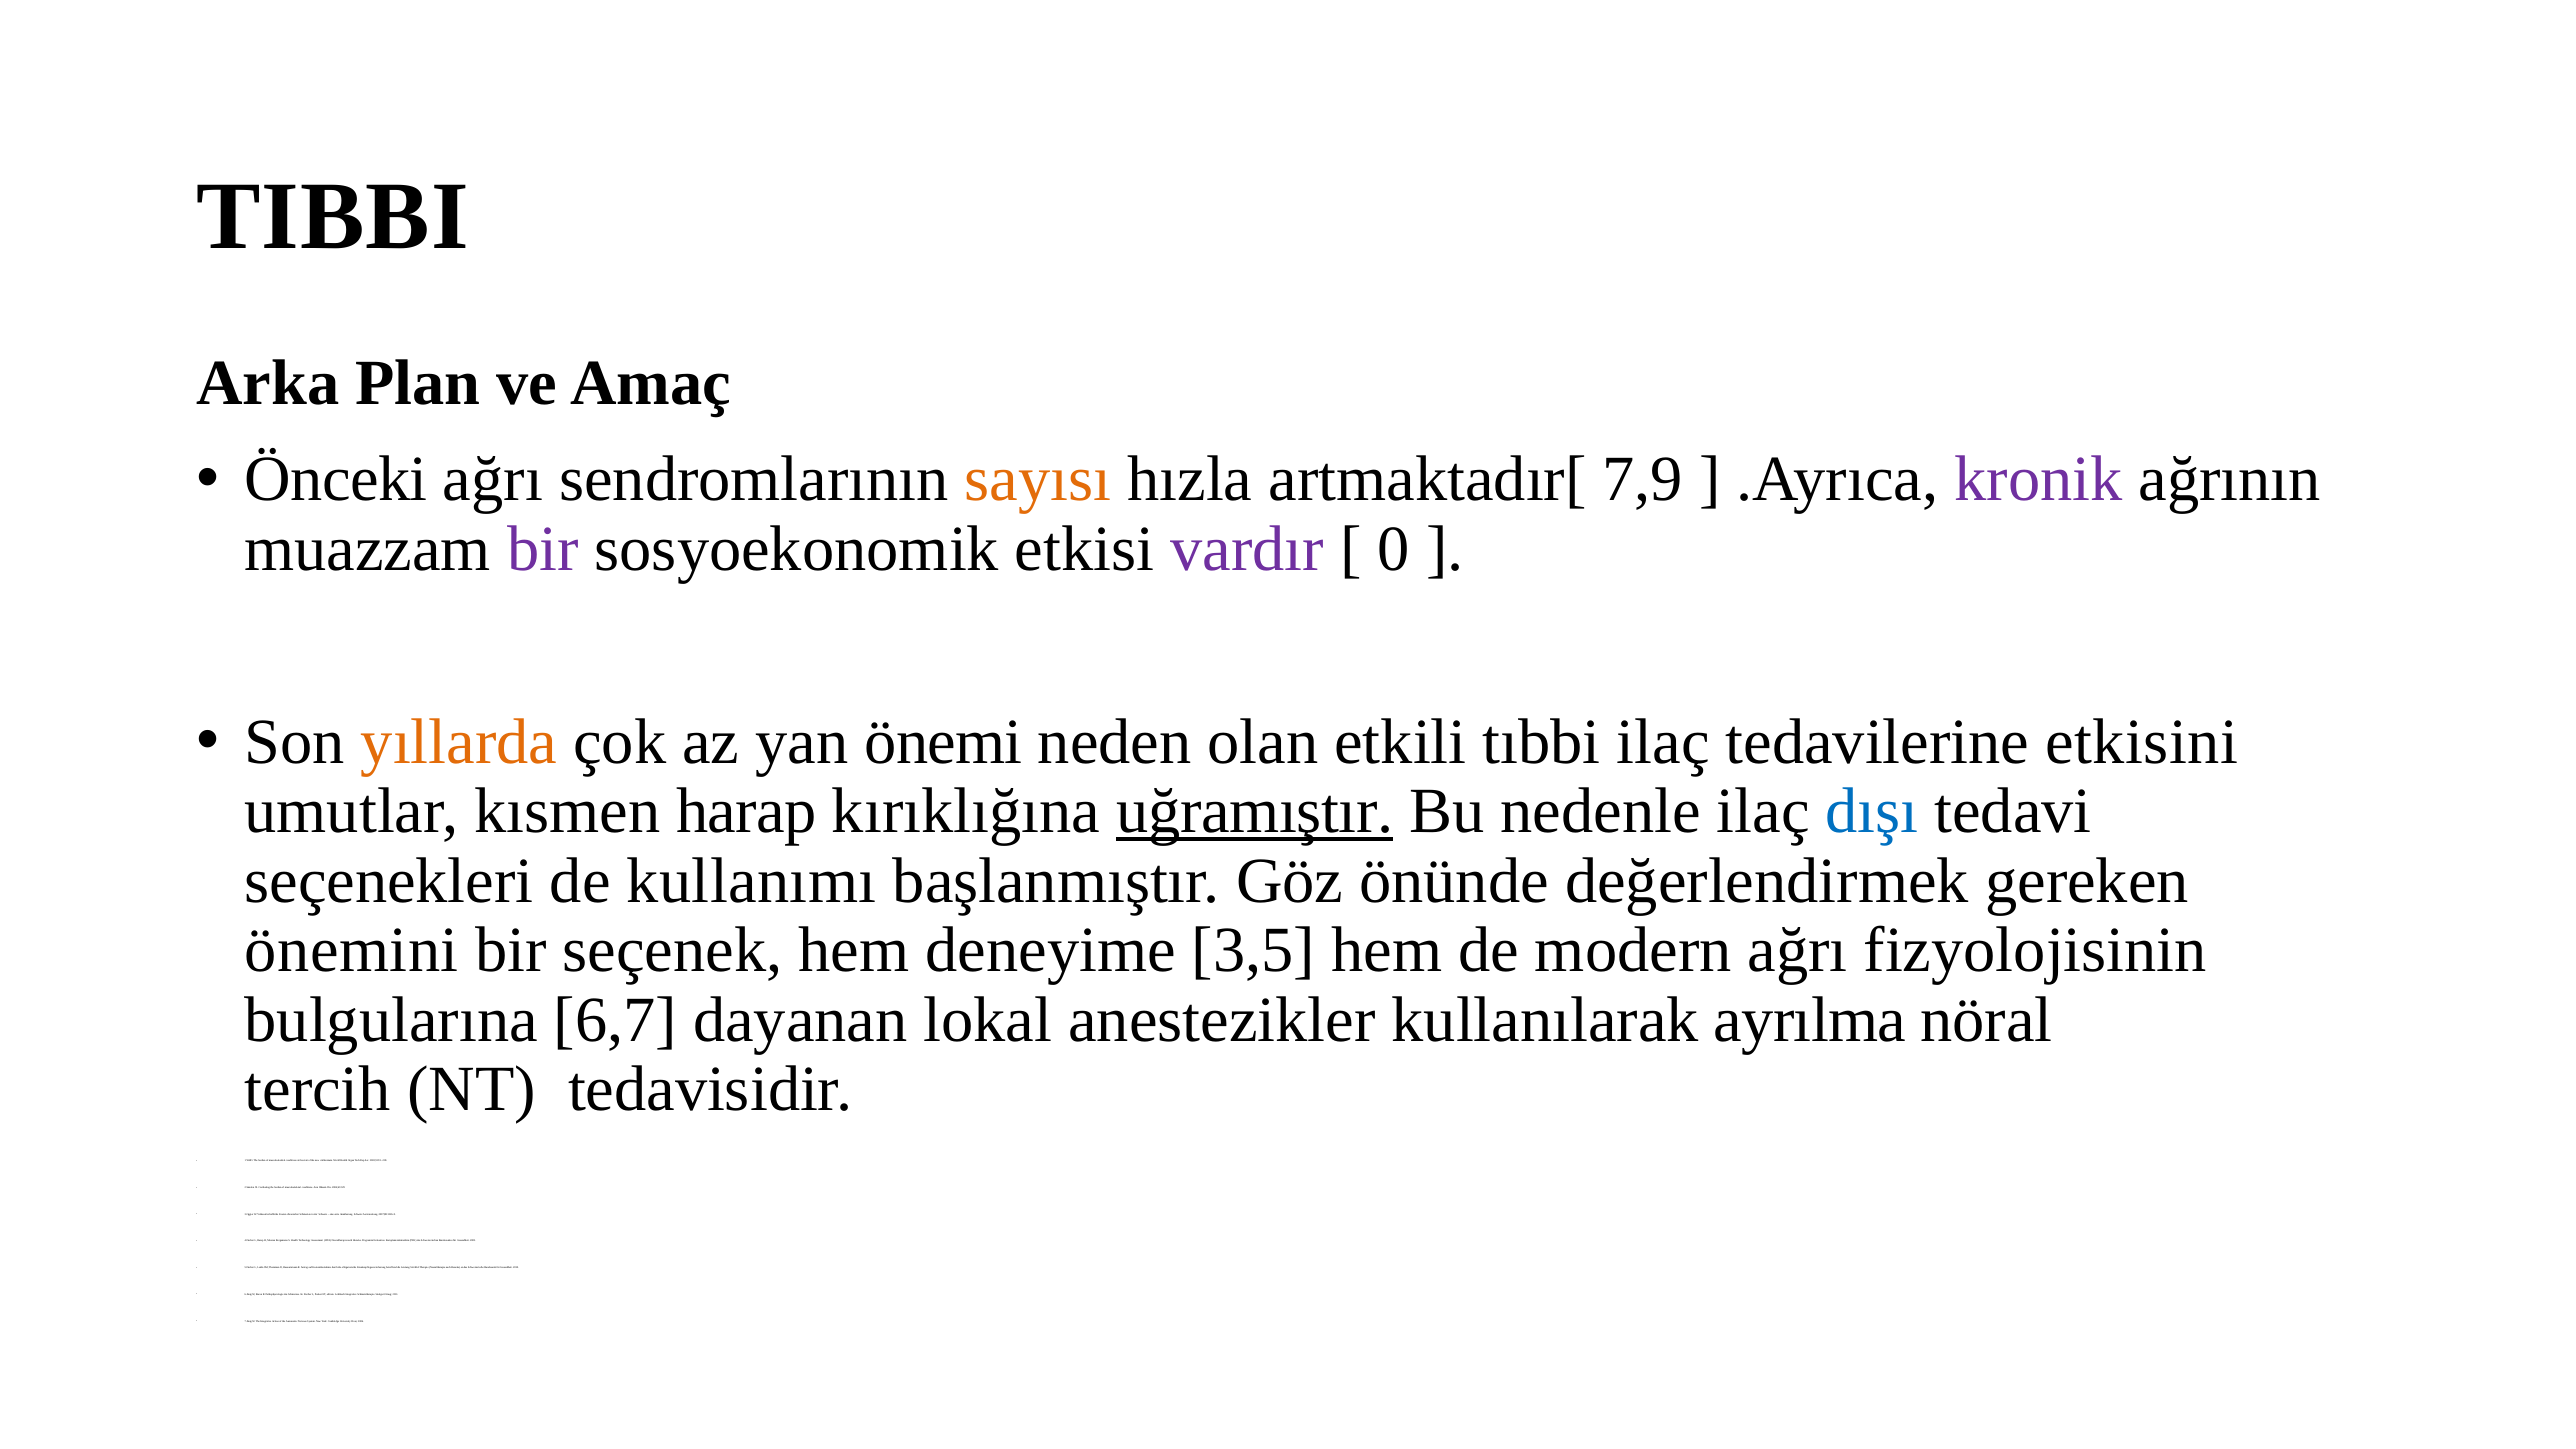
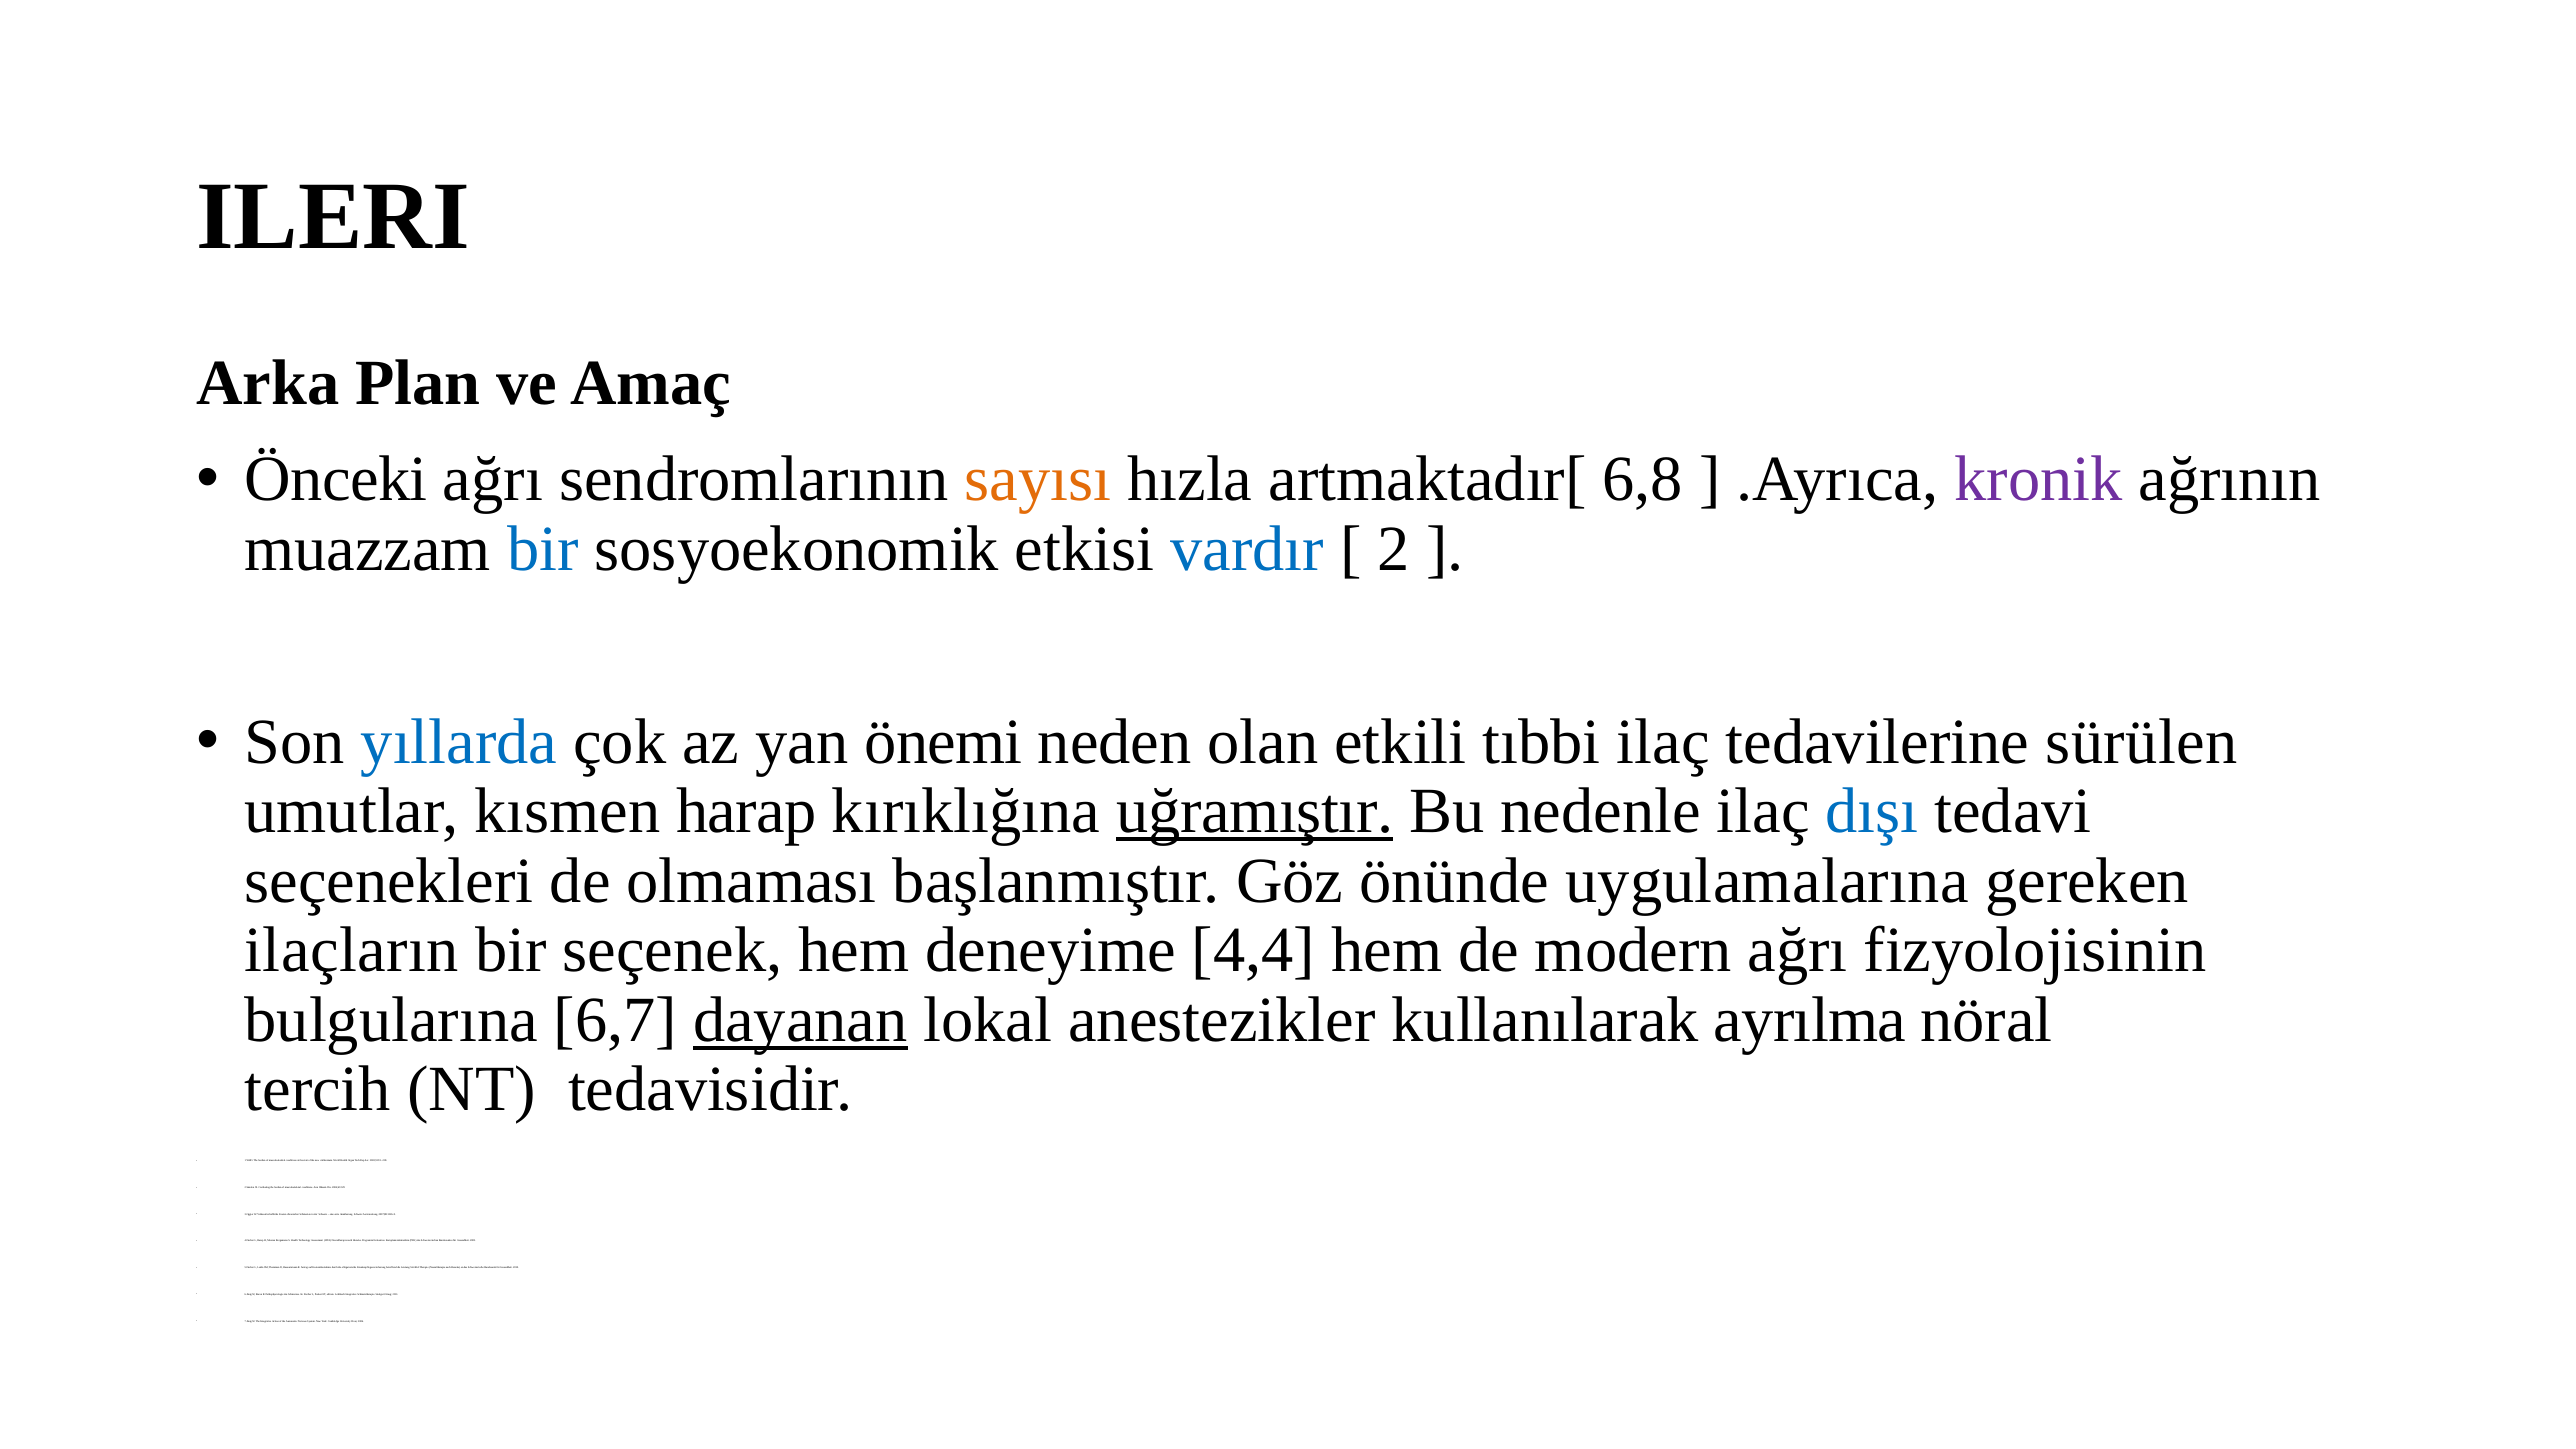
TIBBI: TIBBI -> ILERI (333, 216)
7,9: 7,9 -> 6,8 (1643, 480)
bir colour: purple -> blue (543, 549)
vardır colour: purple -> blue (1247, 549)
0: 0 -> 2 (1394, 549)
yıllarda colour: orange -> blue (459, 742)
etkisini: etkisini -> sürülen (2142, 742)
kullanımı: kullanımı -> olmaması (752, 881)
değerlendirmek: değerlendirmek -> uygulamalarına (1767, 881)
önemini: önemini -> ilaçların (352, 951)
3,5: 3,5 -> 4,4 (1254, 951)
dayanan underline: none -> present (800, 1020)
